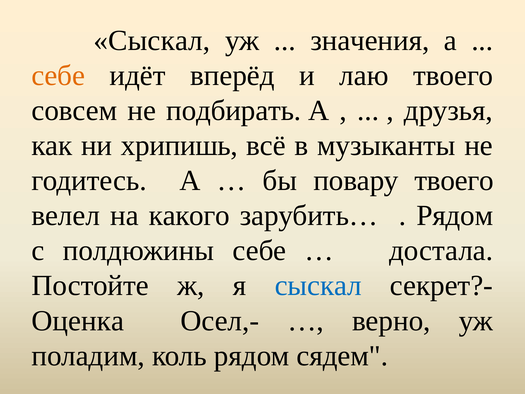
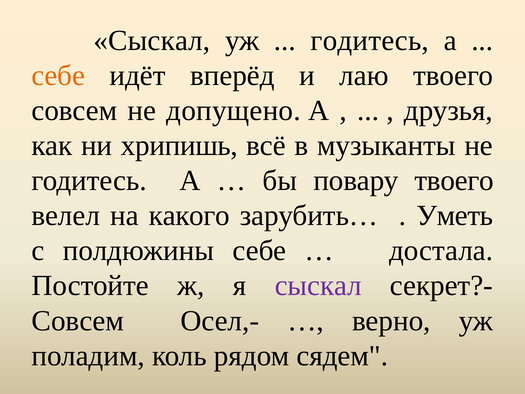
значения: значения -> годитесь (370, 41)
подбирать: подбирать -> допущено (234, 111)
Рядом: Рядом -> Уметь (455, 216)
сыскал colour: blue -> purple (318, 286)
Оценка: Оценка -> Совсем (78, 321)
